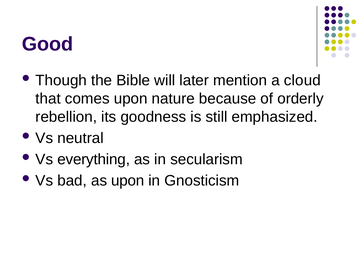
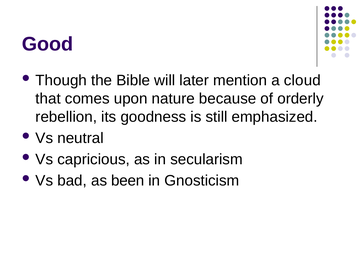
everything: everything -> capricious (94, 159)
as upon: upon -> been (128, 181)
